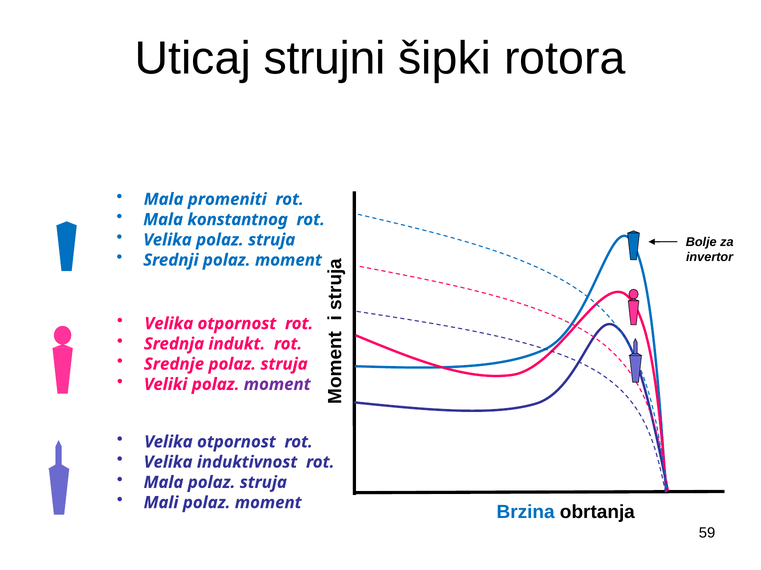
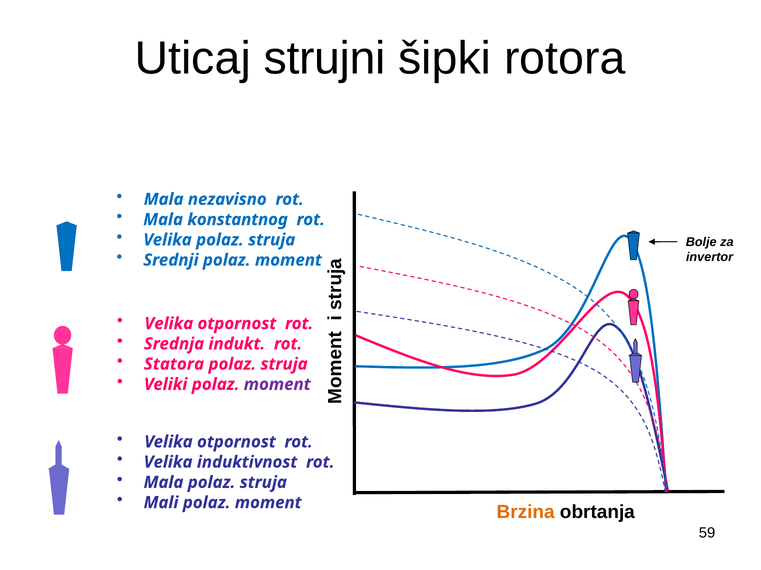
promeniti: promeniti -> nezavisno (227, 200)
Srednje: Srednje -> Statora (174, 365)
Brzina colour: blue -> orange (526, 513)
